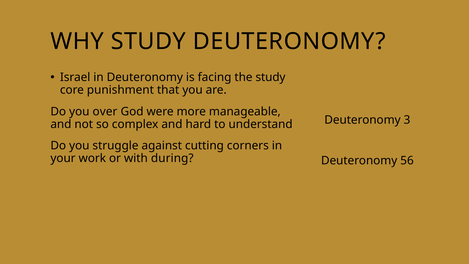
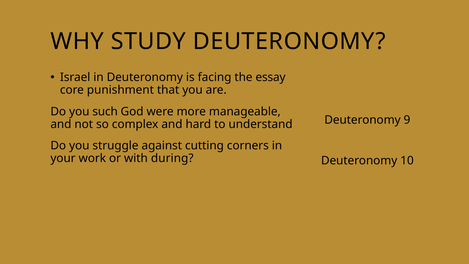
the study: study -> essay (271, 77)
over: over -> such (105, 112)
3: 3 -> 9 (407, 120)
56: 56 -> 10 (407, 161)
